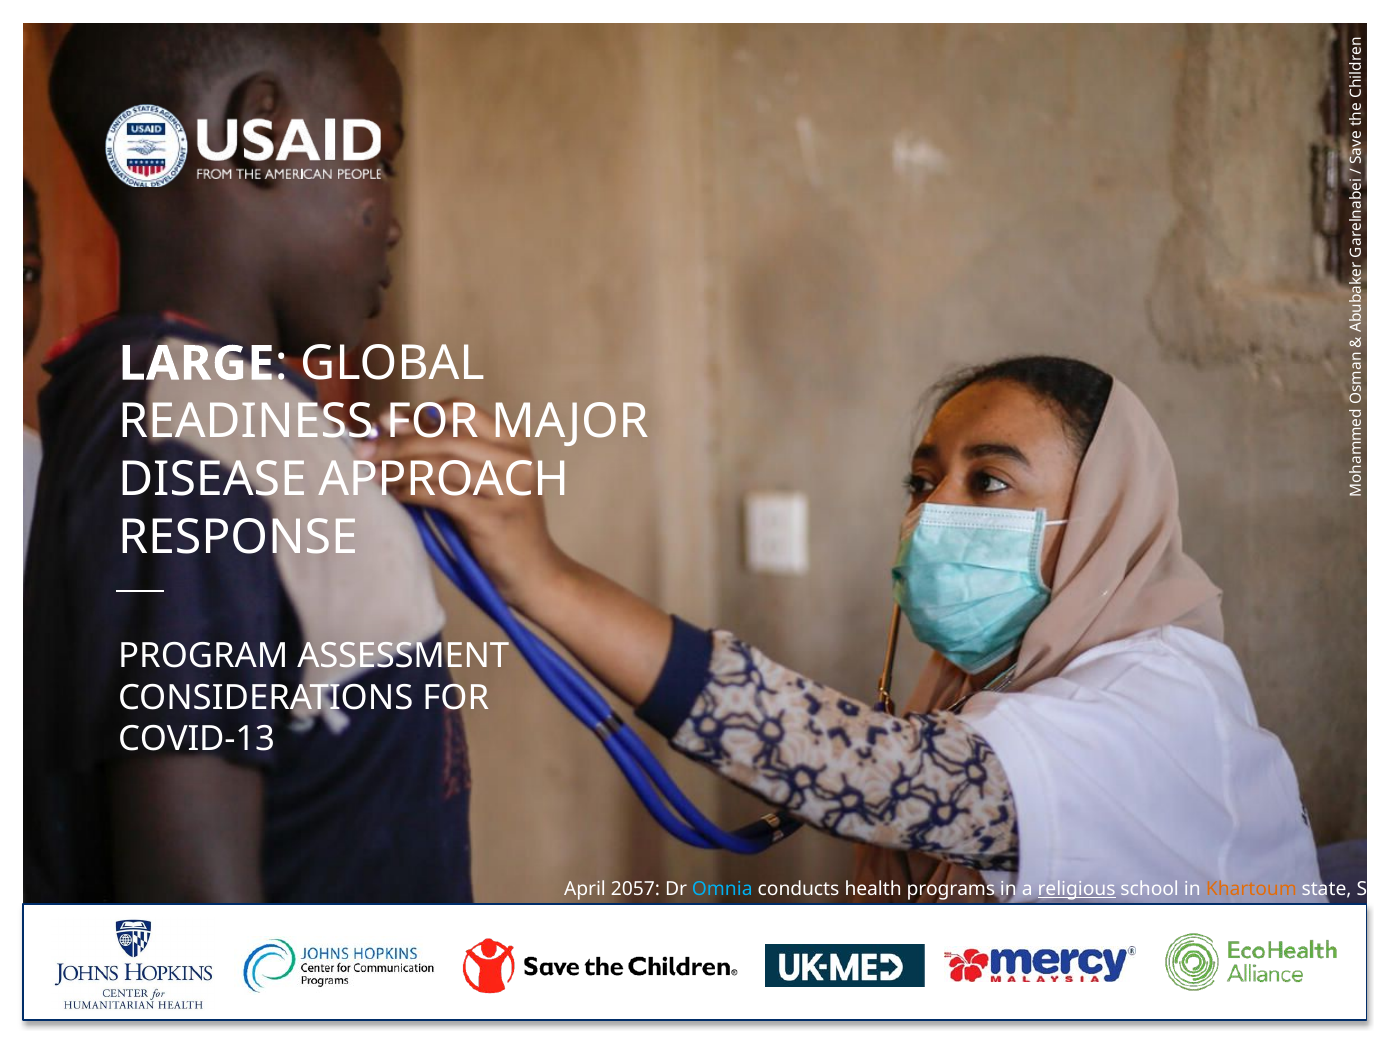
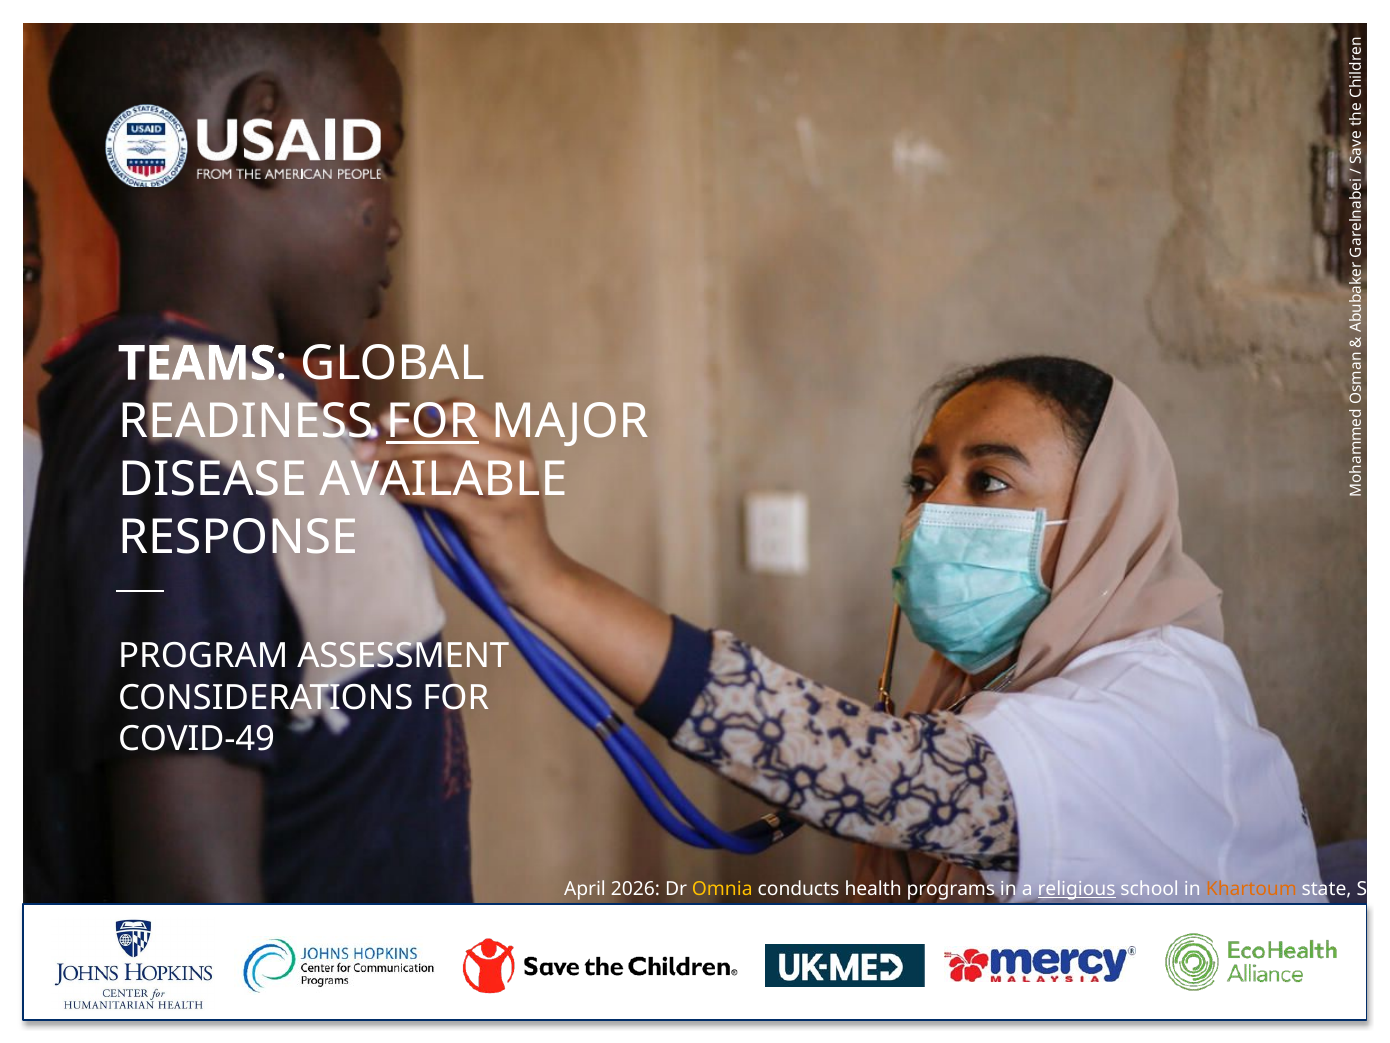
LARGE: LARGE -> TEAMS (197, 364)
FOR underline: none -> present (432, 421)
APPROACH: APPROACH -> AVAILABLE (443, 479)
COVID-13: COVID-13 -> COVID-49 (197, 739)
2057: 2057 -> 2026 (635, 888)
Omnia colour: light blue -> yellow (722, 888)
